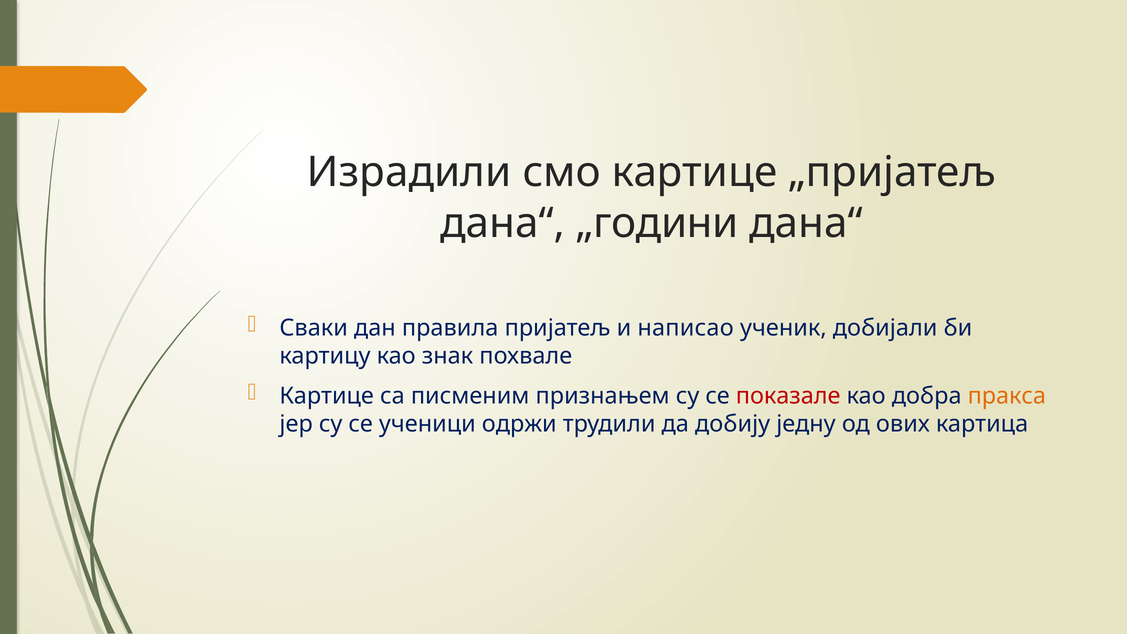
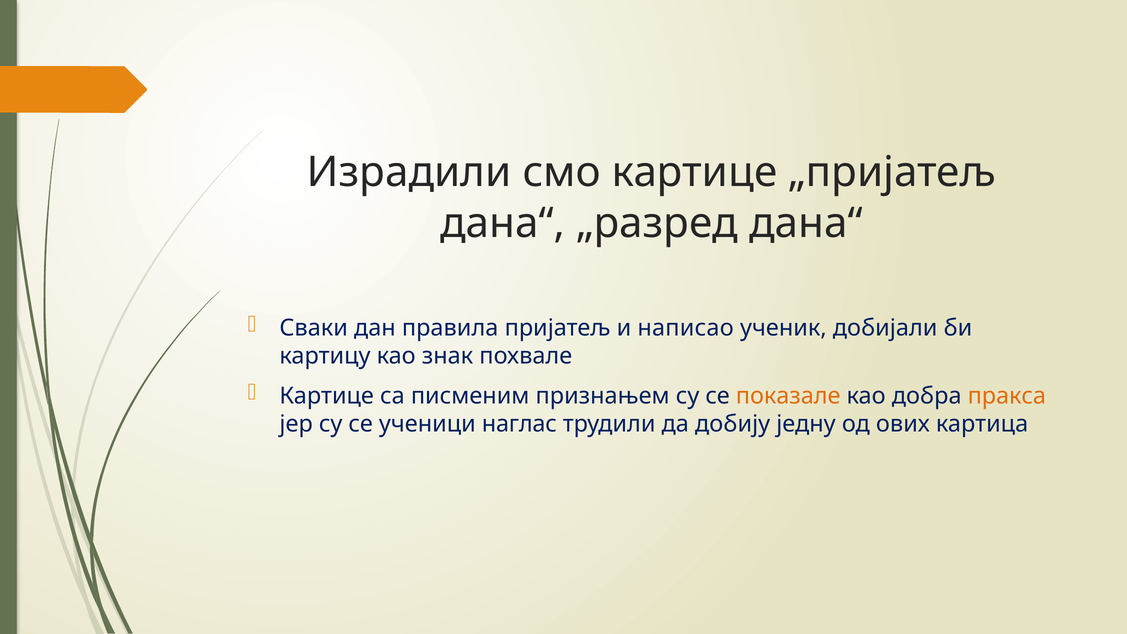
„години: „години -> „разред (657, 223)
показале colour: red -> orange (788, 396)
одржи: одржи -> наглас (519, 424)
